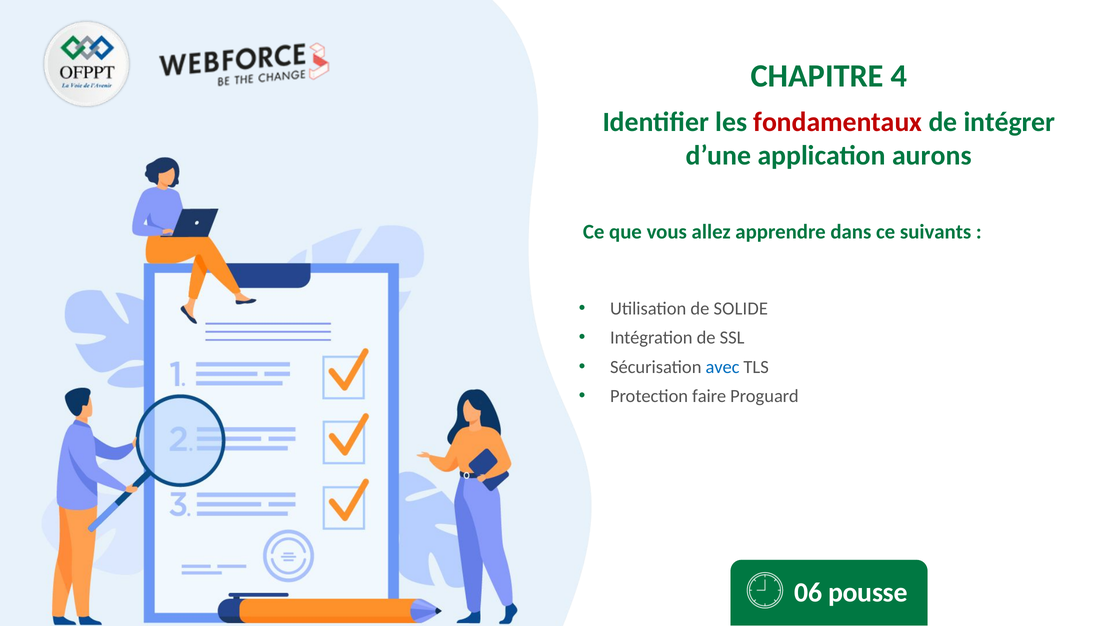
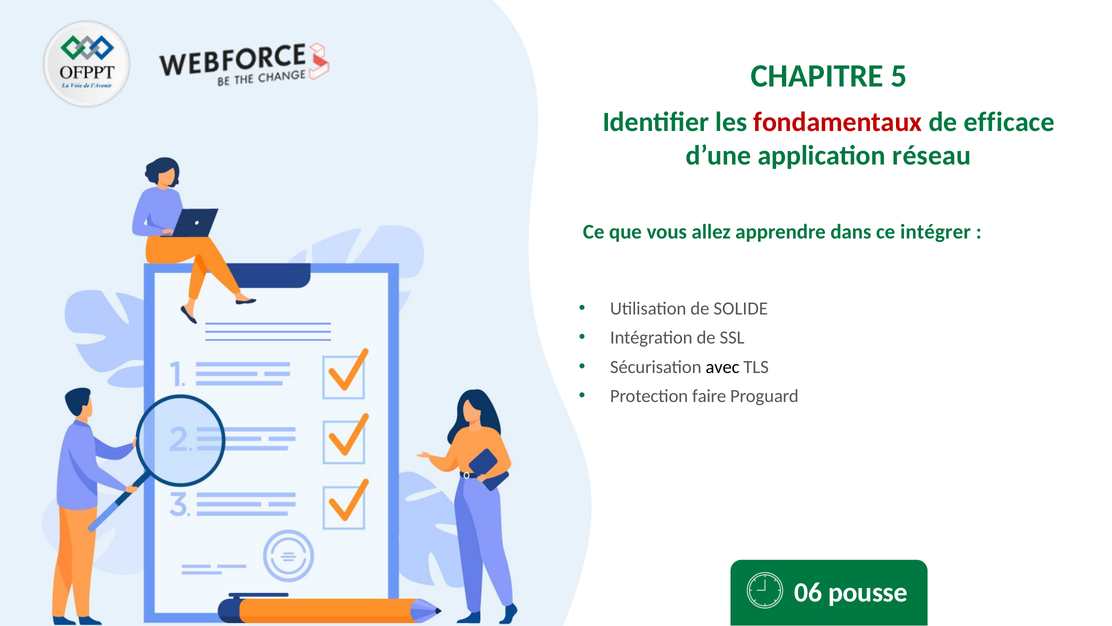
4: 4 -> 5 (899, 76)
intégrer: intégrer -> efficace (1009, 122)
aurons: aurons -> réseau (932, 156)
suivants: suivants -> intégrer (936, 232)
avec colour: blue -> black (723, 367)
